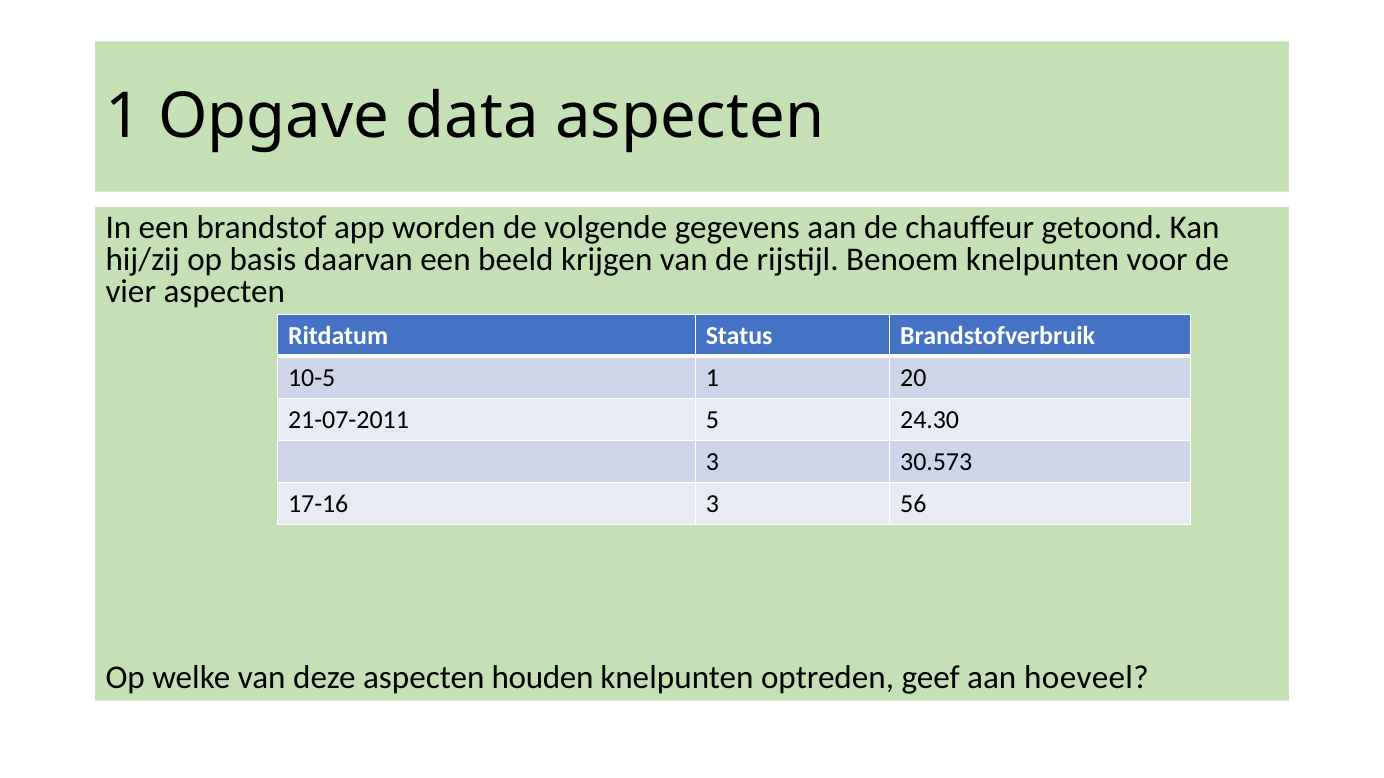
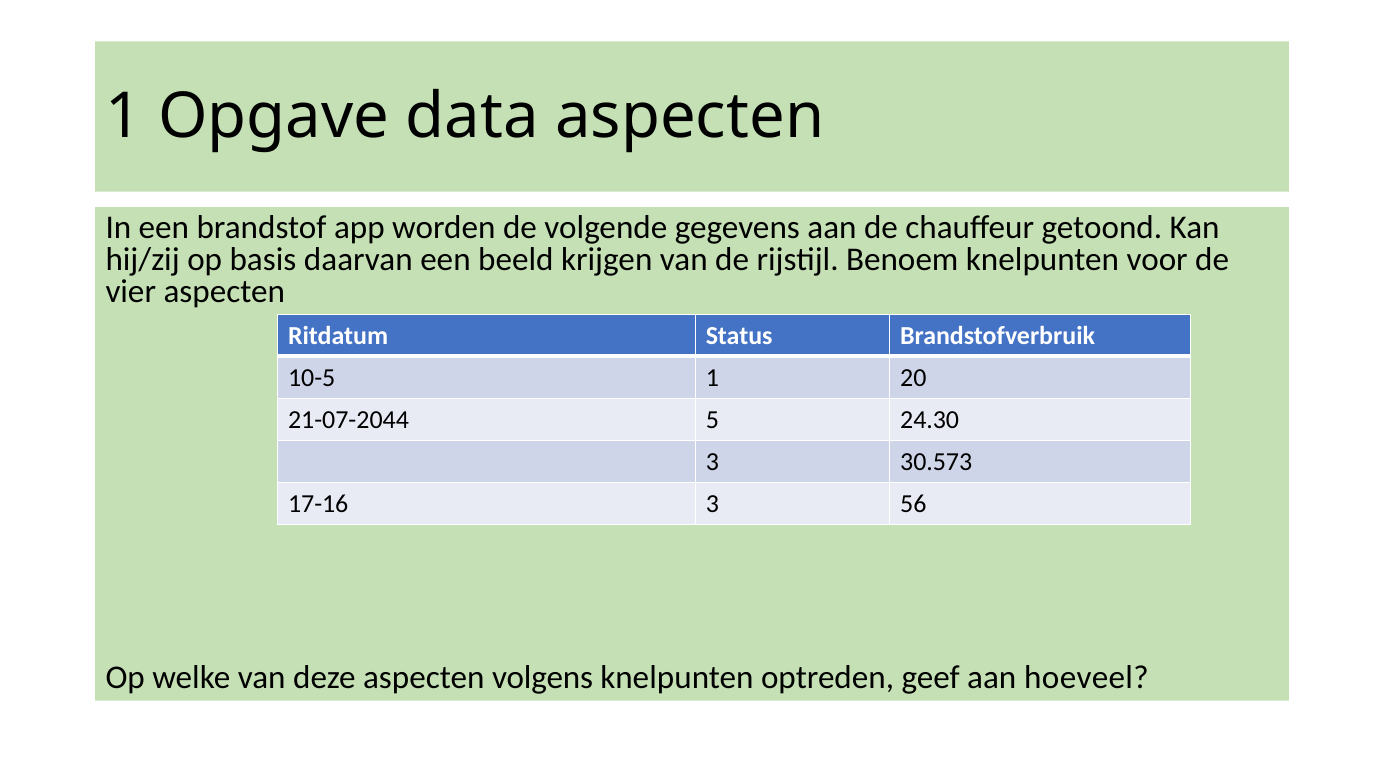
21-07-2011: 21-07-2011 -> 21-07-2044 (348, 420)
houden: houden -> volgens (543, 678)
